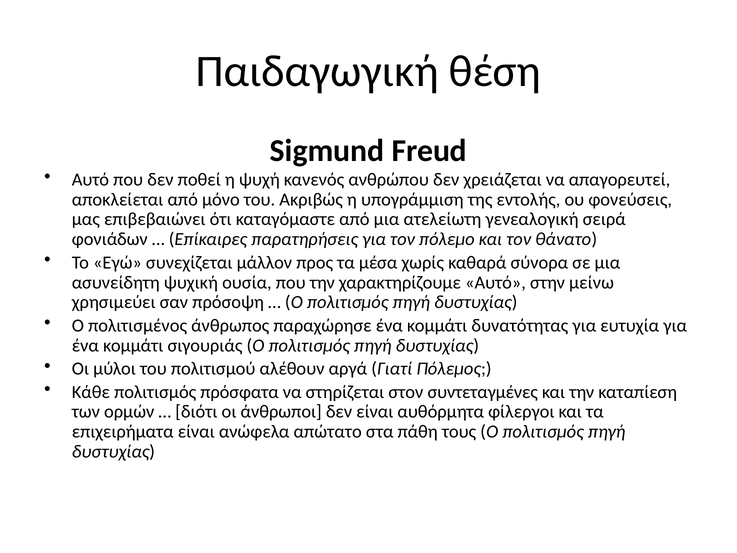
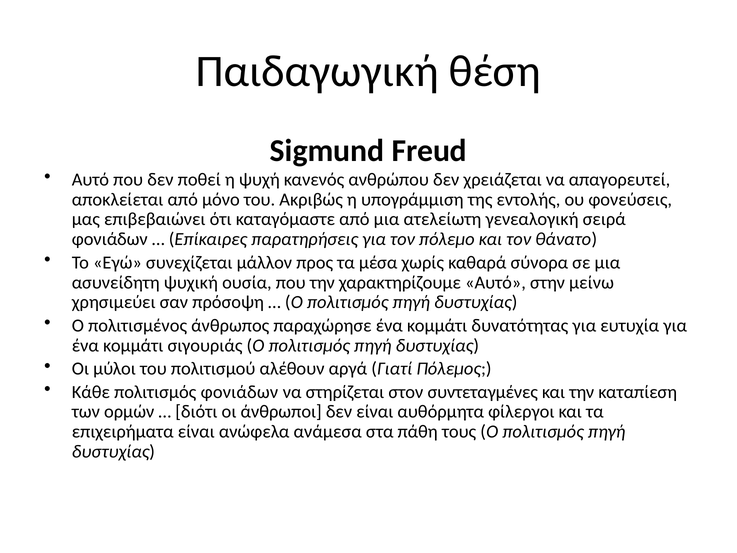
πολιτισμός πρόσφατα: πρόσφατα -> φονιάδων (239, 392)
απώτατο: απώτατο -> ανάμεσα (328, 432)
